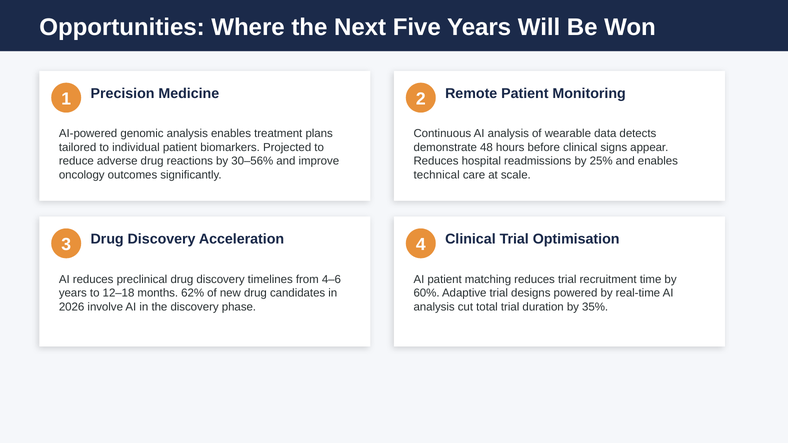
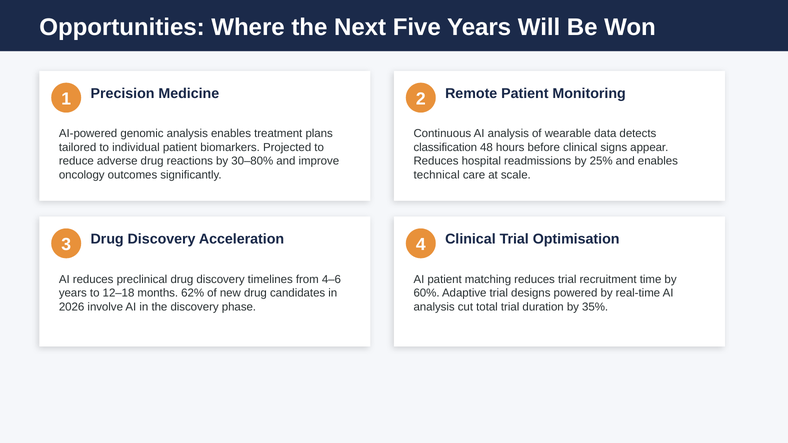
demonstrate: demonstrate -> classification (445, 147)
30–56%: 30–56% -> 30–80% (252, 161)
